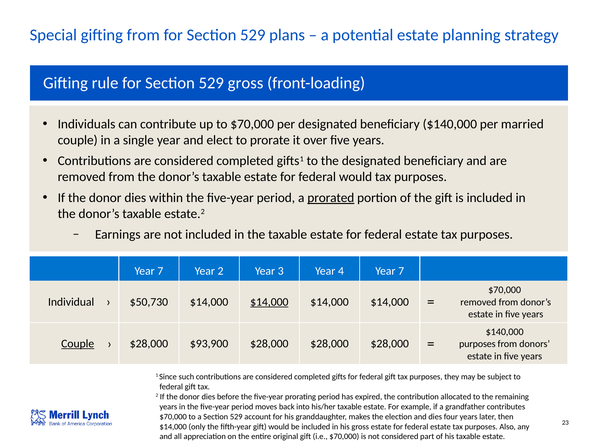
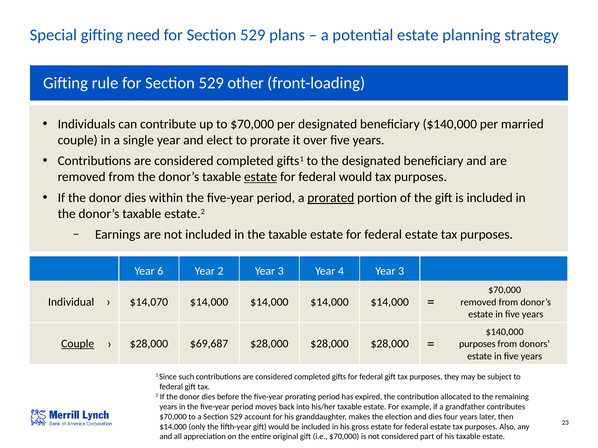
gifting from: from -> need (143, 35)
529 gross: gross -> other (246, 83)
estate underline: none -> present (261, 177)
7: 7 -> 6 (160, 271)
4 Year 7: 7 -> 3 (401, 271)
$50,730: $50,730 -> $14,070 (149, 302)
$14,000 underline: present -> none (269, 302)
$93,900: $93,900 -> $69,687 (209, 344)
